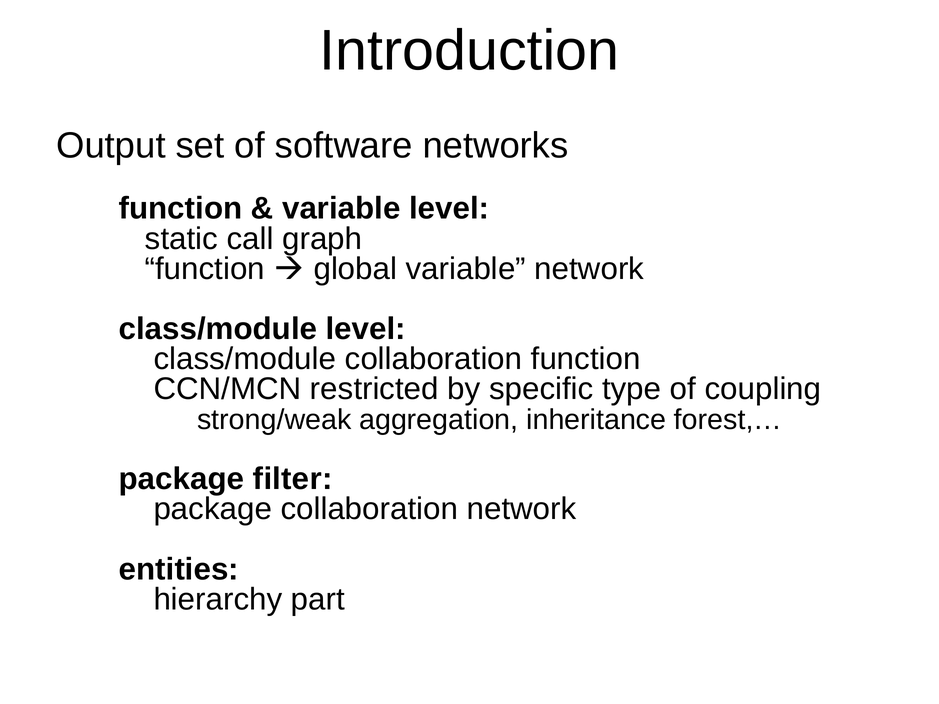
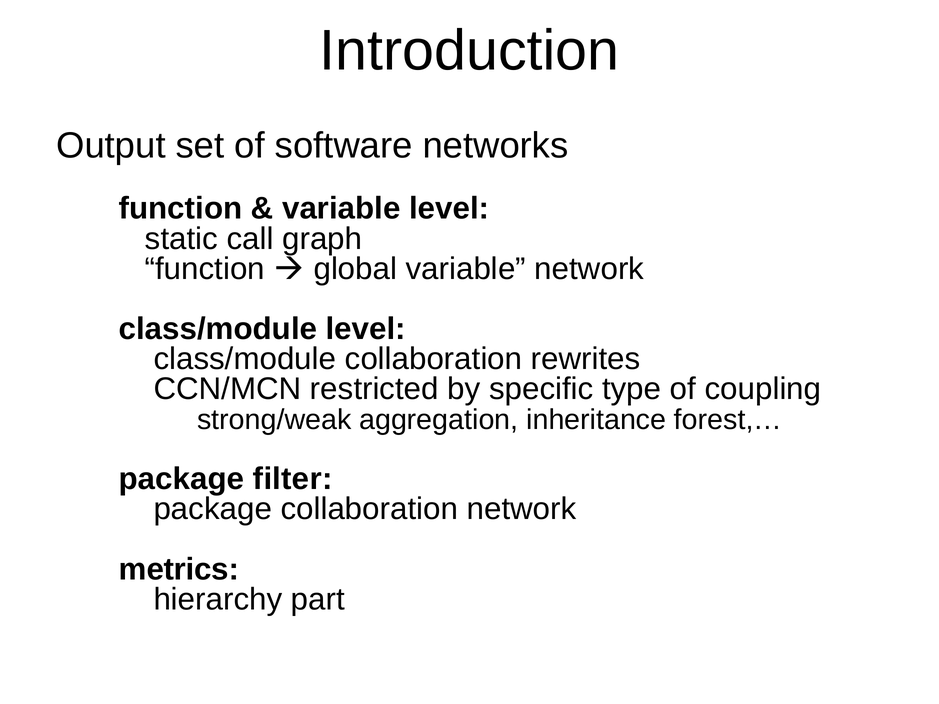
collaboration function: function -> rewrites (586, 359)
entities: entities -> metrics (179, 569)
